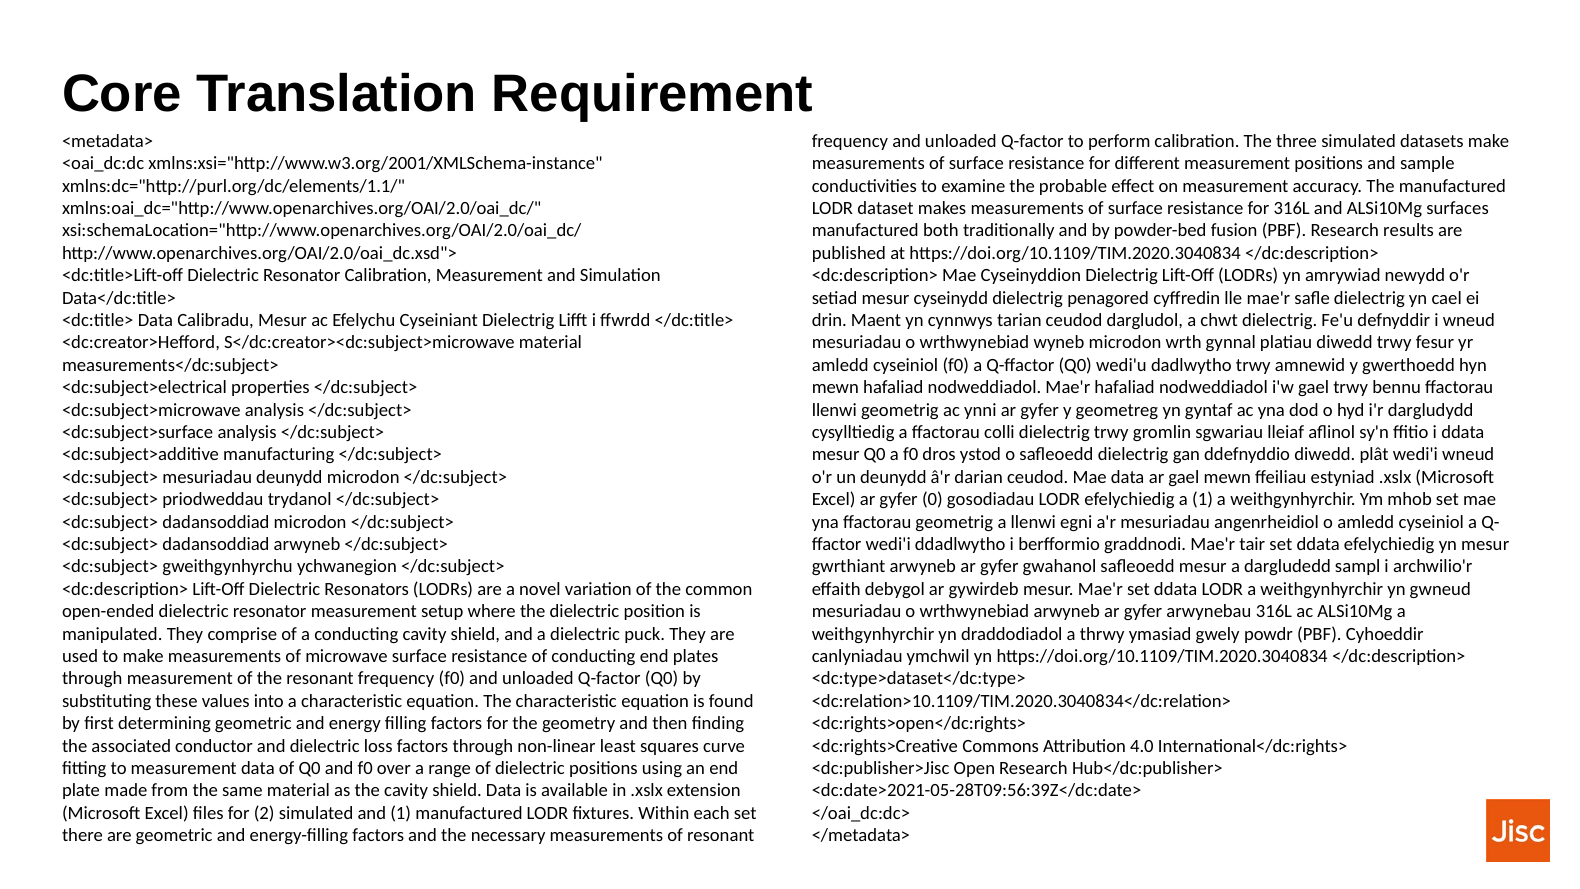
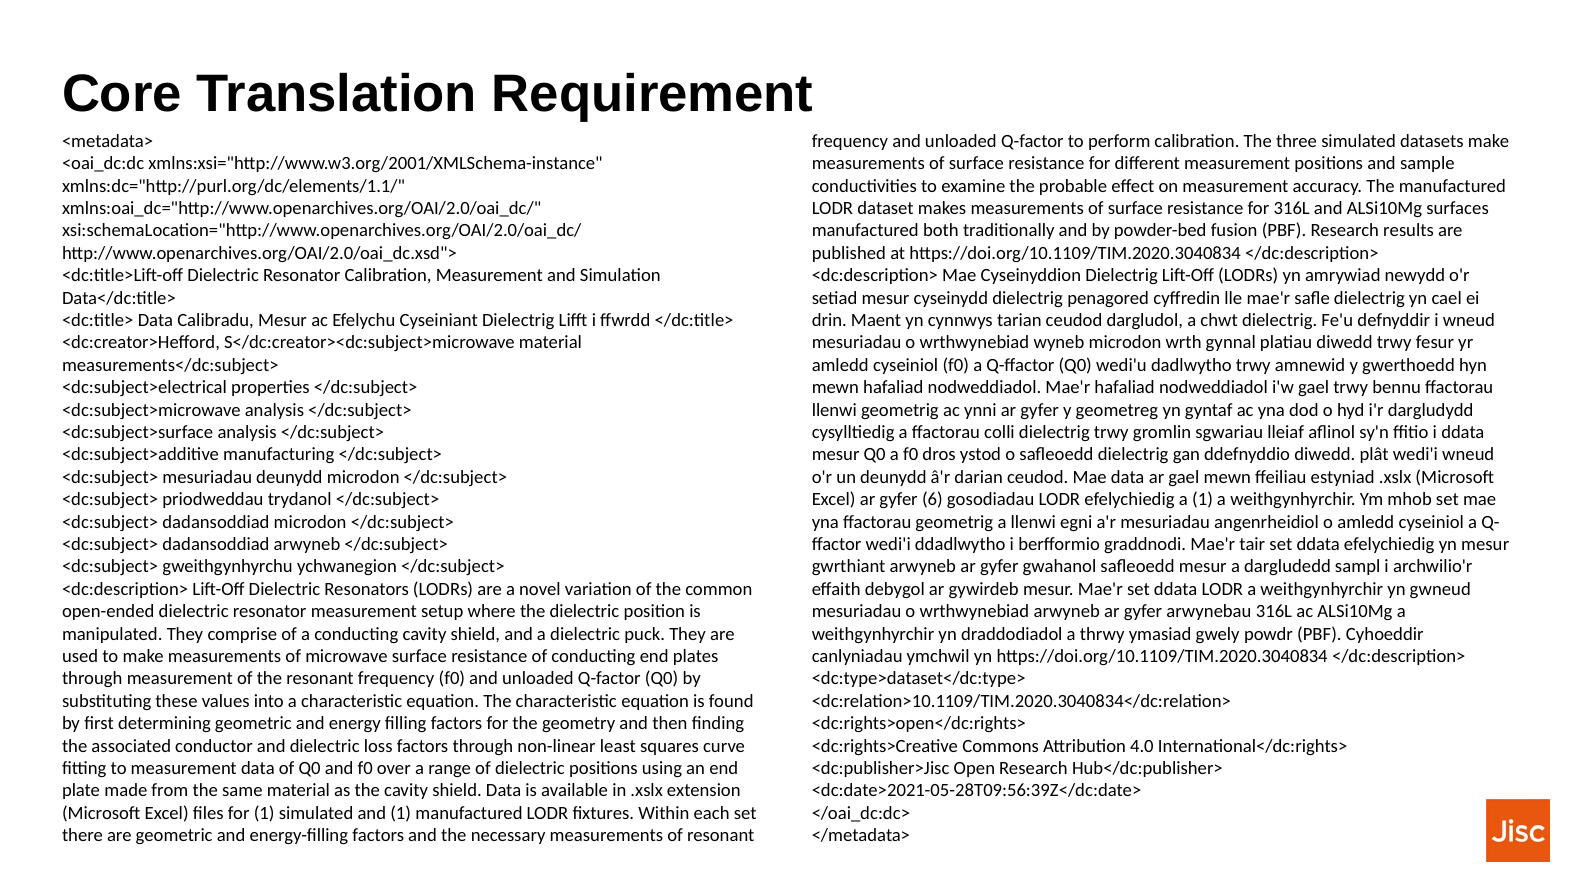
0: 0 -> 6 (932, 499)
for 2: 2 -> 1 (264, 813)
